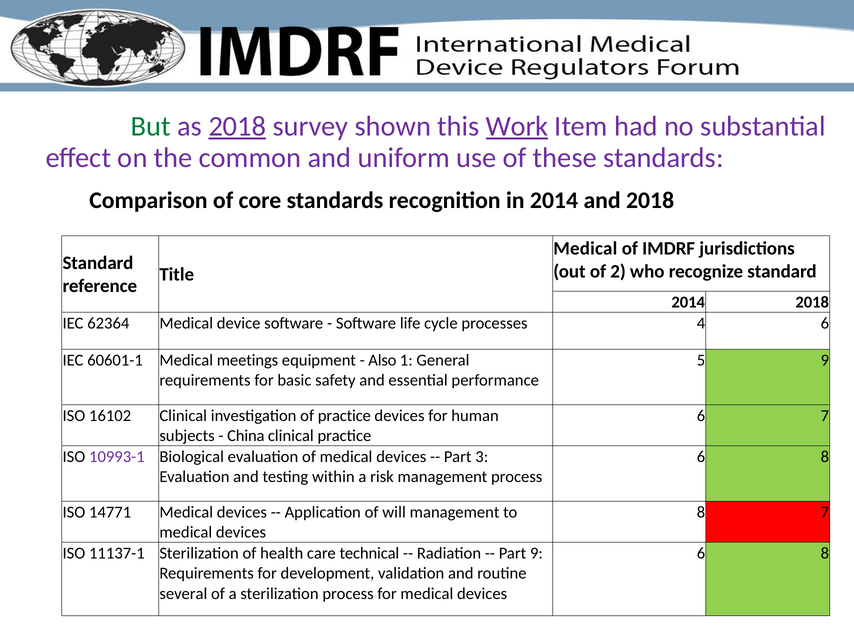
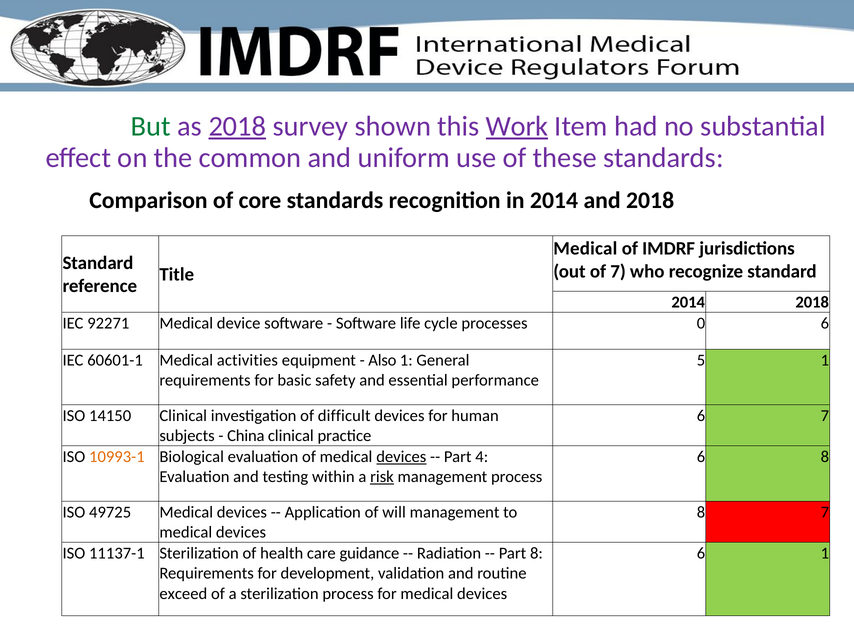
of 2: 2 -> 7 (618, 271)
62364: 62364 -> 92271 (108, 323)
4: 4 -> 0 (701, 323)
meetings: meetings -> activities (247, 360)
5 9: 9 -> 1 (825, 360)
16102: 16102 -> 14150 (110, 415)
of practice: practice -> difficult (344, 415)
10993-1 colour: purple -> orange (117, 456)
devices underline: none -> present (401, 456)
3: 3 -> 4 (482, 456)
risk underline: none -> present (382, 477)
14771: 14771 -> 49725 (110, 512)
technical: technical -> guidance (369, 553)
Part 9: 9 -> 8 (537, 553)
8: 8 -> 1 (825, 553)
several: several -> exceed (183, 593)
